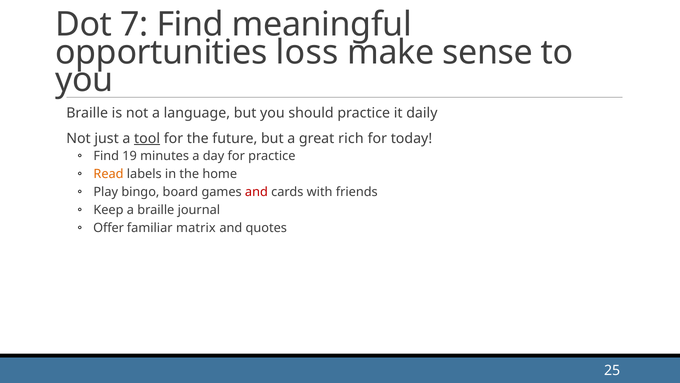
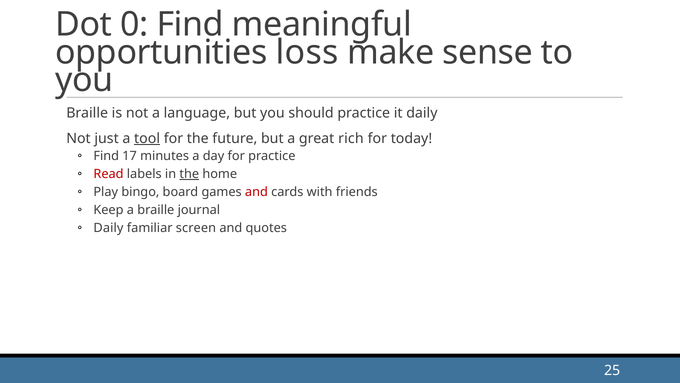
7: 7 -> 0 (134, 25)
19: 19 -> 17 (130, 156)
Read colour: orange -> red (109, 174)
the underline: none -> present (189, 174)
Offer: Offer -> Daily (108, 228)
matrix: matrix -> screen (196, 228)
